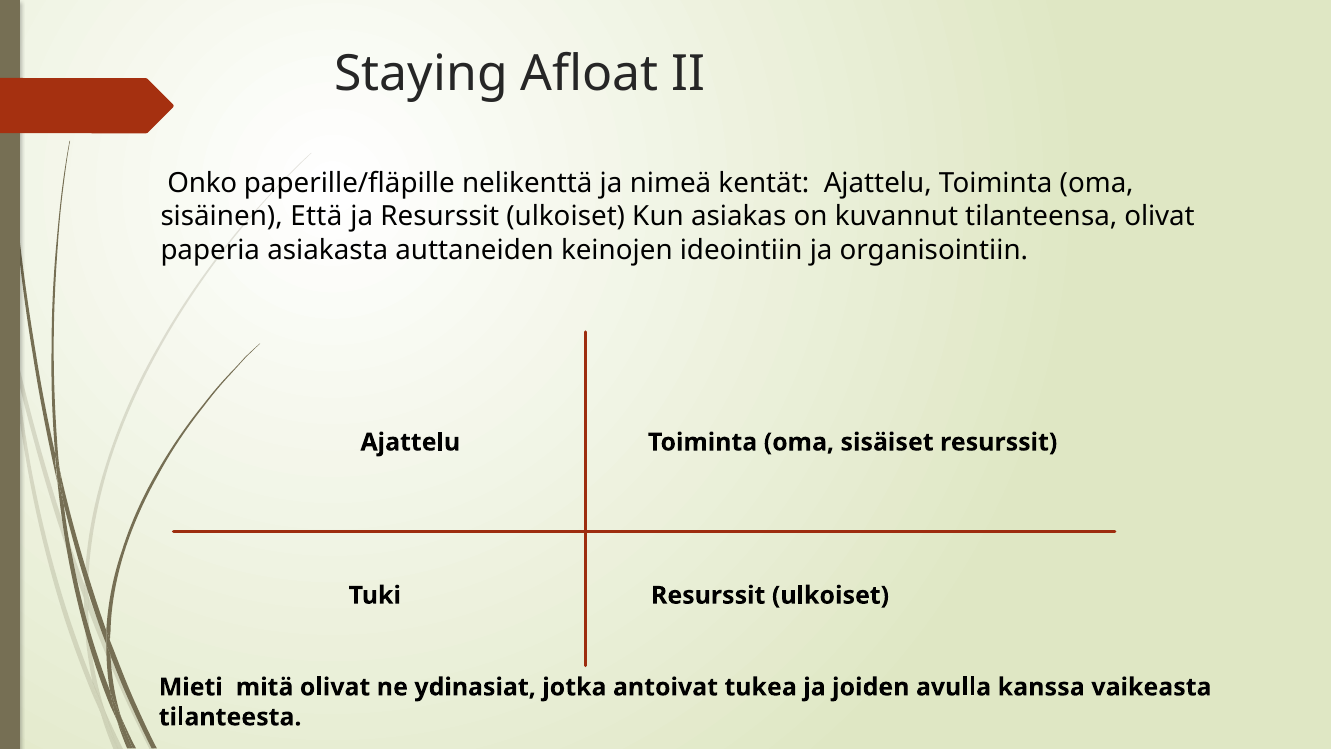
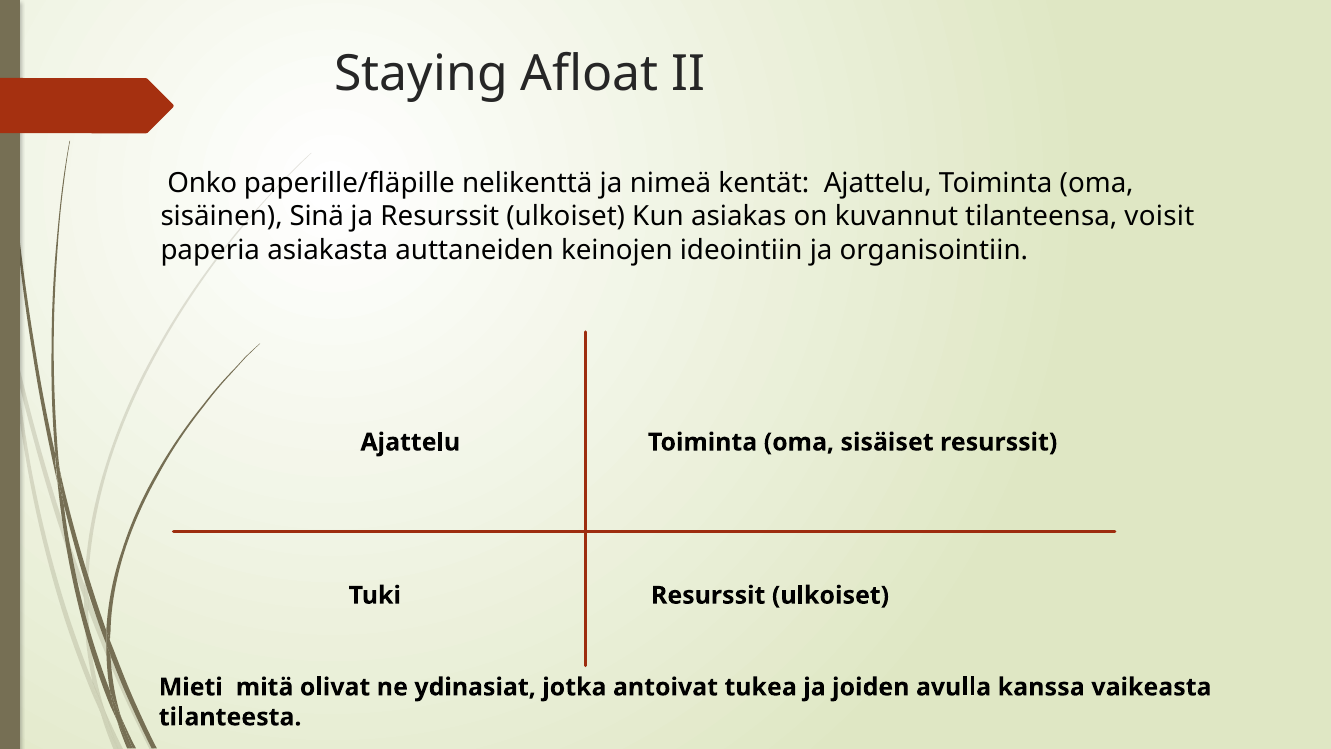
Että: Että -> Sinä (317, 217)
tilanteensa olivat: olivat -> voisit (1159, 217)
